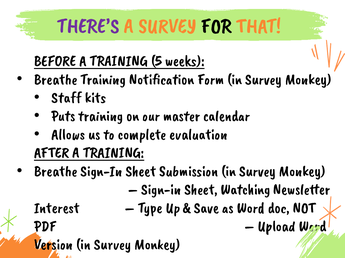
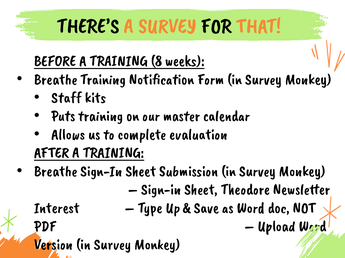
THERE’S colour: purple -> black (88, 26)
5: 5 -> 8 (156, 61)
Watching: Watching -> Theodore (245, 190)
